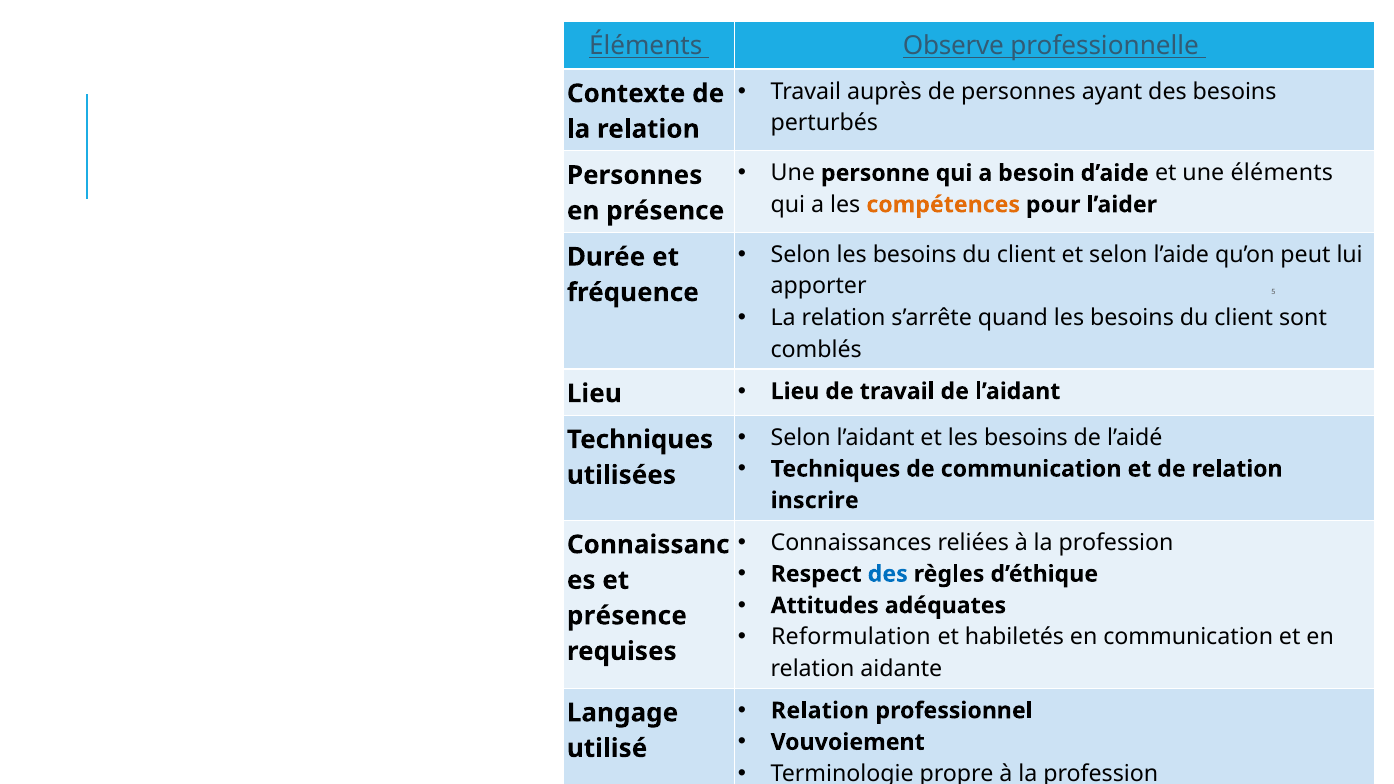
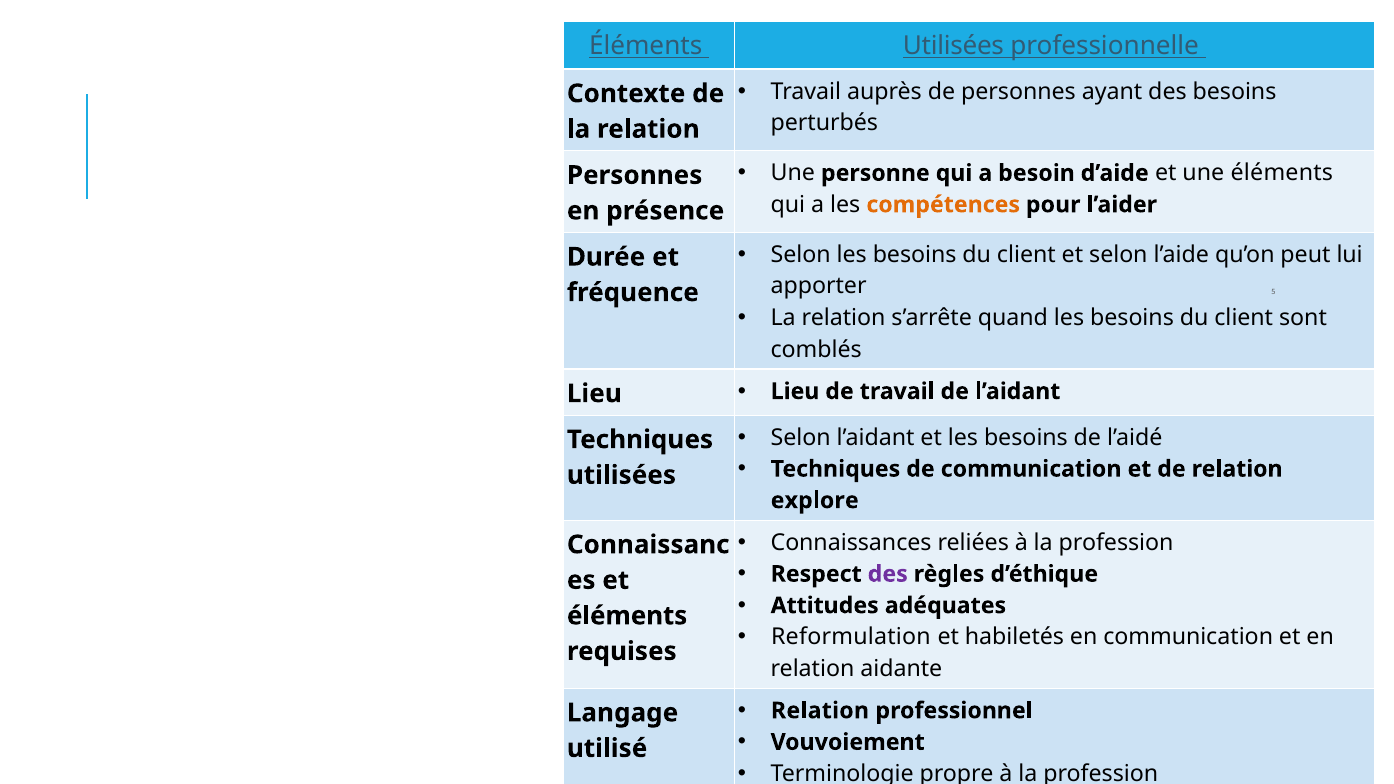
Éléments Observe: Observe -> Utilisées (953, 46)
inscrire: inscrire -> explore (815, 501)
des colour: blue -> purple (888, 574)
présence: présence -> éléments (627, 616)
